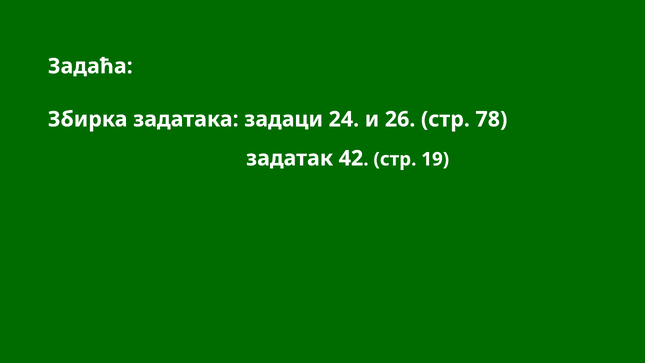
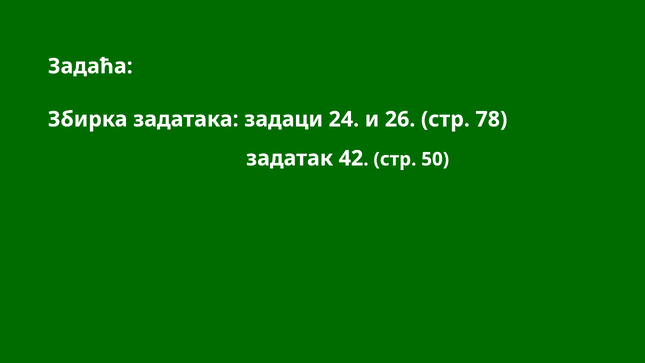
19: 19 -> 50 (435, 159)
